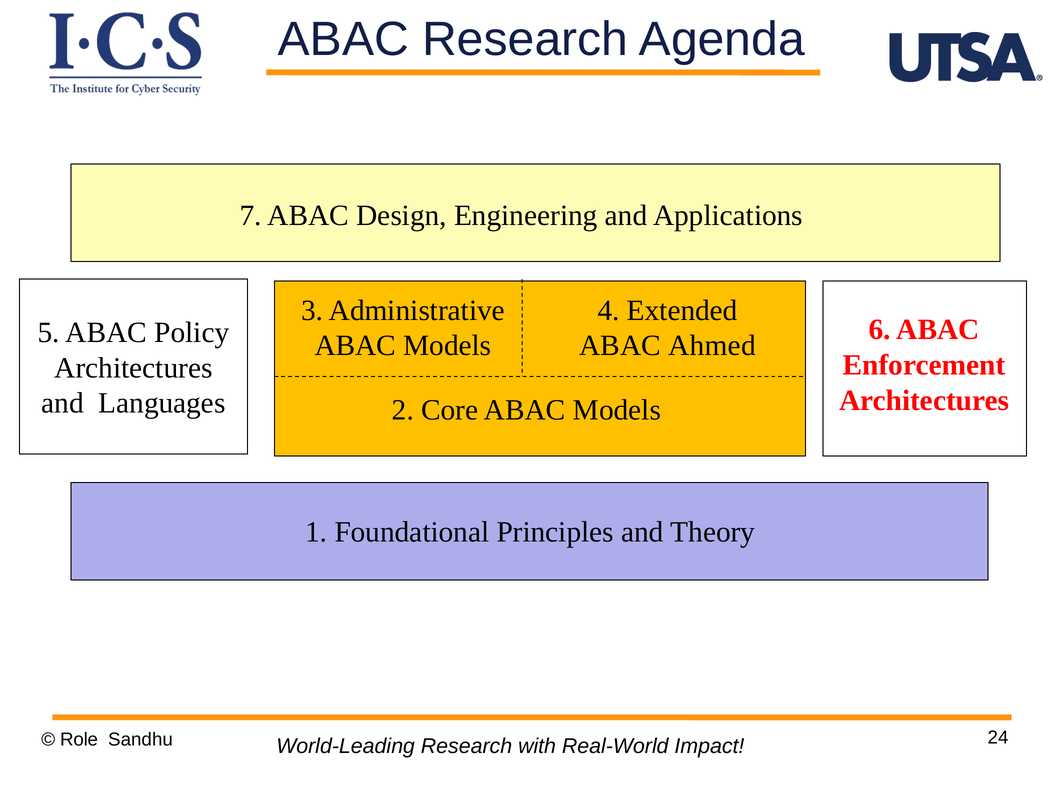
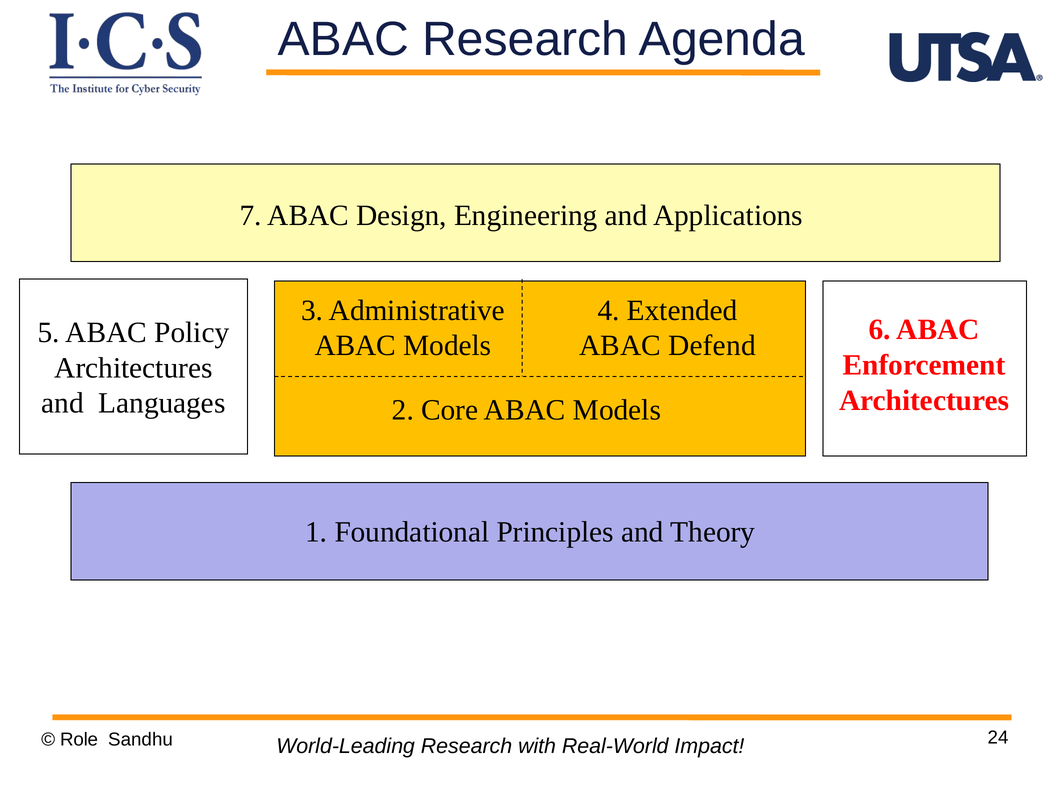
Ahmed: Ahmed -> Defend (712, 346)
